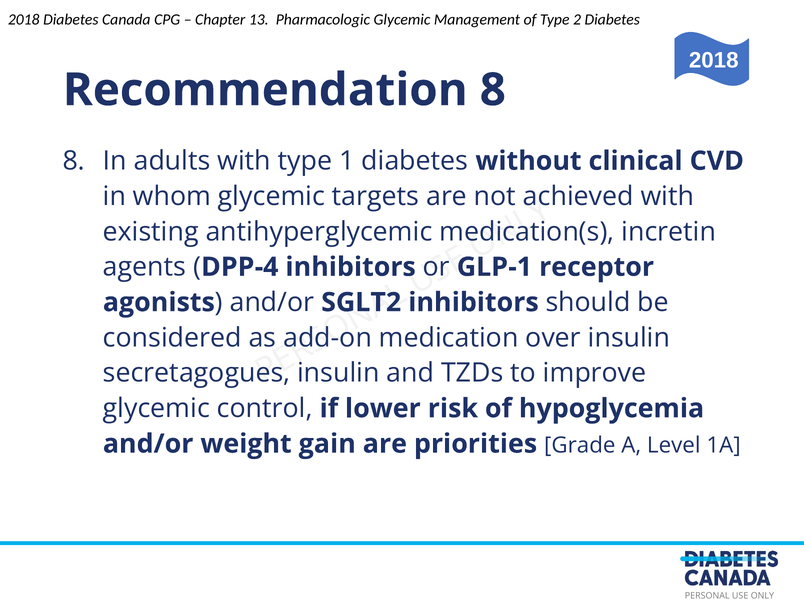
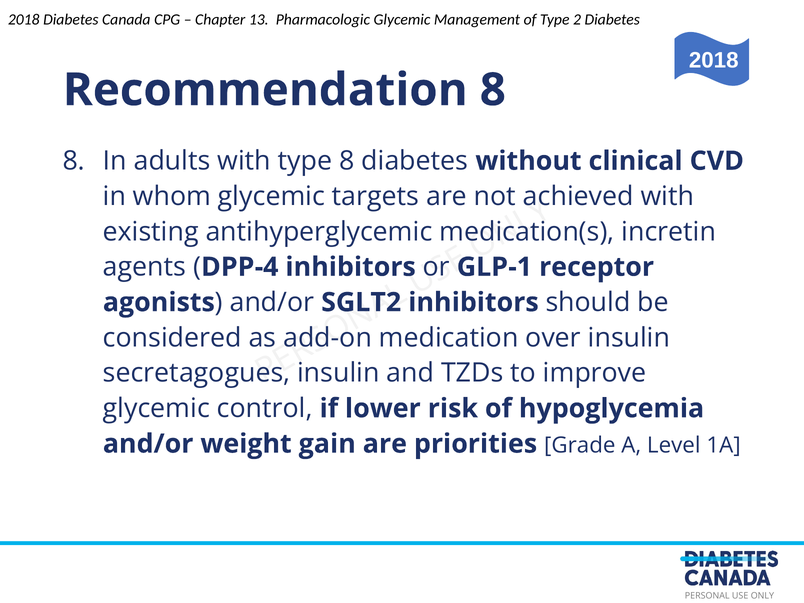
type 1: 1 -> 8 (347, 161)
